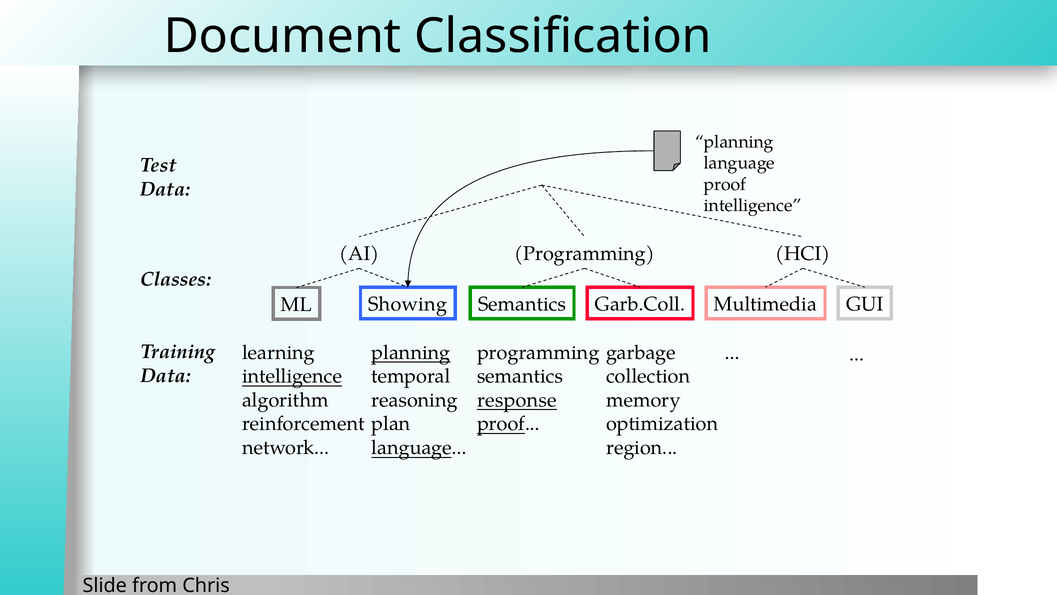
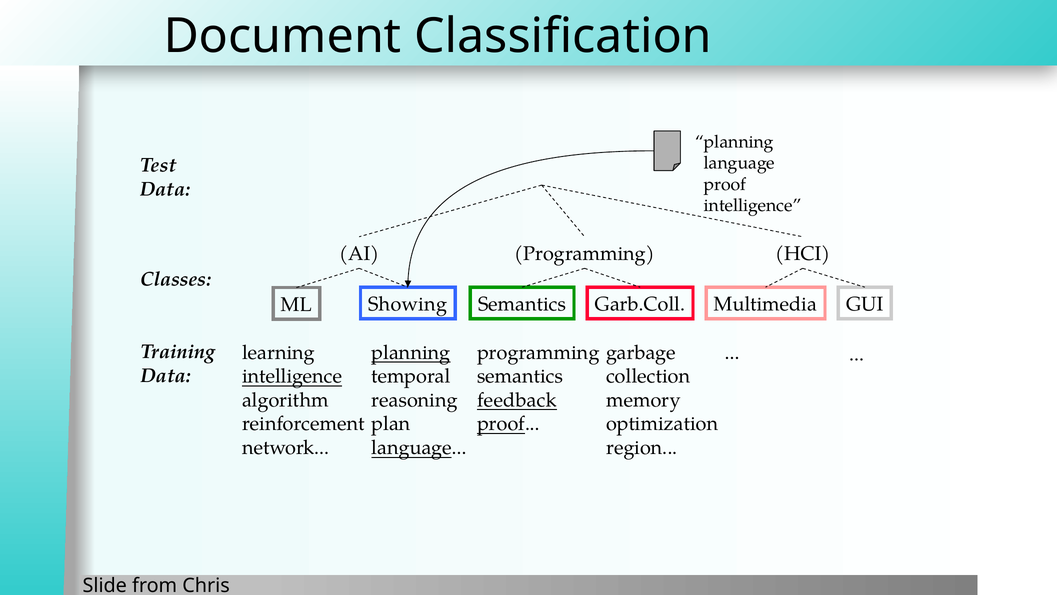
response: response -> feedback (517, 400)
